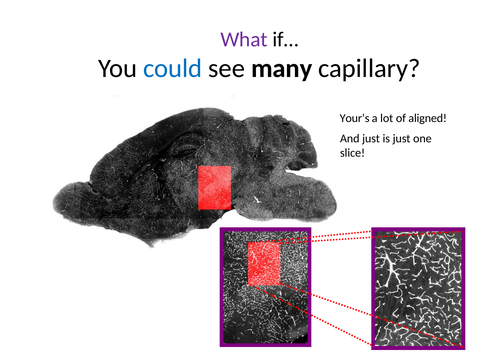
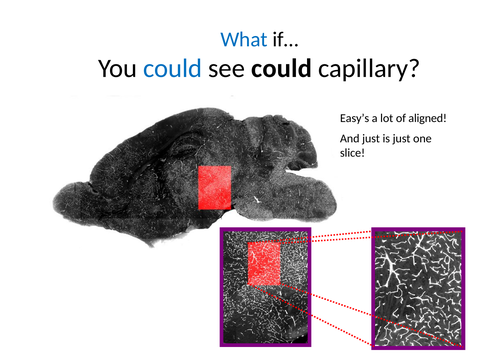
What colour: purple -> blue (244, 39)
see many: many -> could (282, 69)
Your’s: Your’s -> Easy’s (355, 118)
